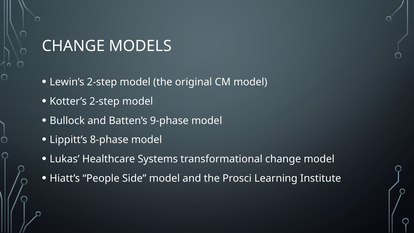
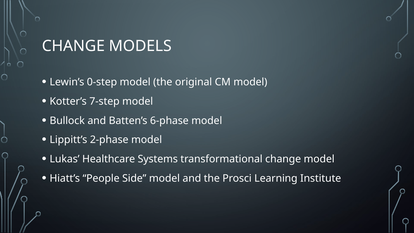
Lewin’s 2-step: 2-step -> 0-step (102, 82)
Kotter’s 2-step: 2-step -> 7-step (104, 101)
9-phase: 9-phase -> 6-phase (169, 121)
8-phase: 8-phase -> 2-phase (109, 140)
